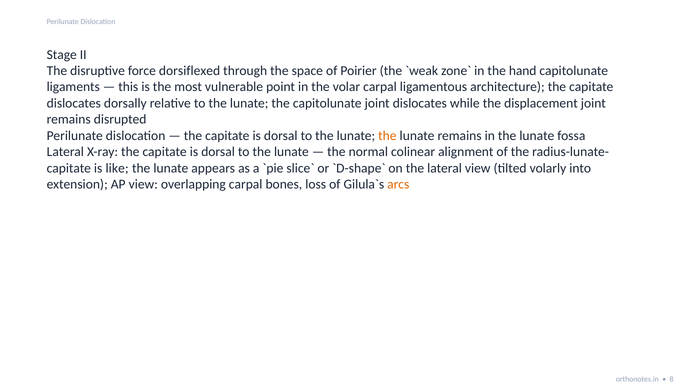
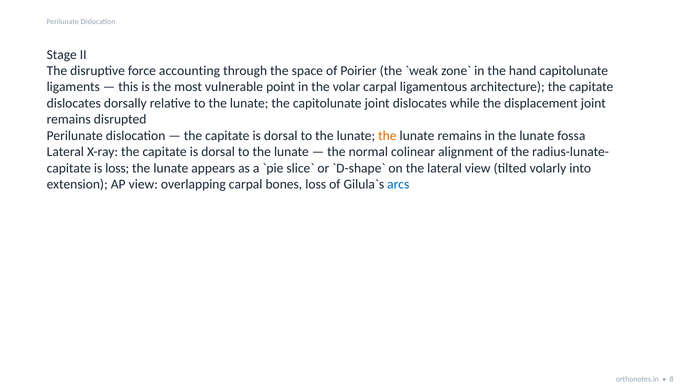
dorsiflexed: dorsiflexed -> accounting (190, 71)
is like: like -> loss (117, 168)
arcs colour: orange -> blue (398, 184)
